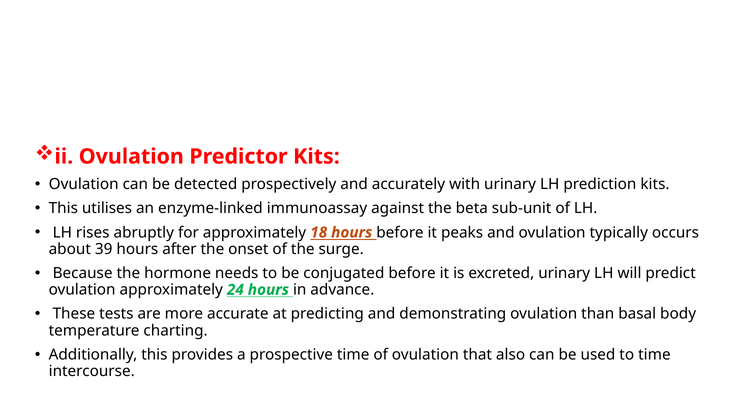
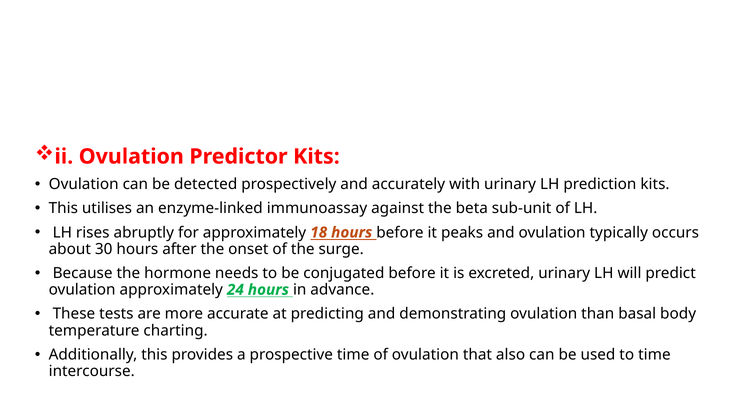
39: 39 -> 30 (104, 249)
